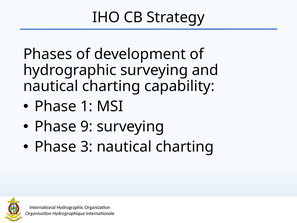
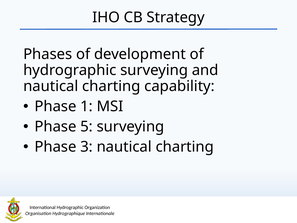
9: 9 -> 5 (87, 127)
